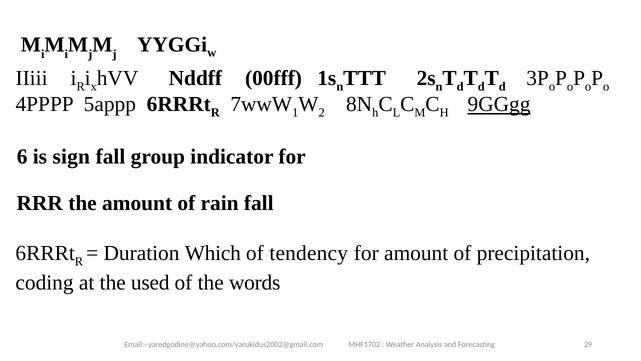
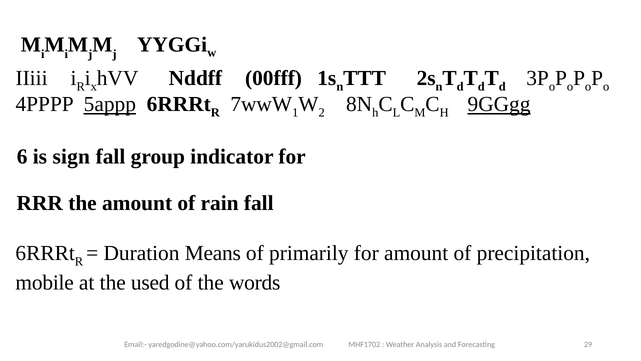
5appp underline: none -> present (110, 104)
Which: Which -> Means (213, 253)
tendency: tendency -> primarily (309, 253)
coding: coding -> mobile (45, 282)
